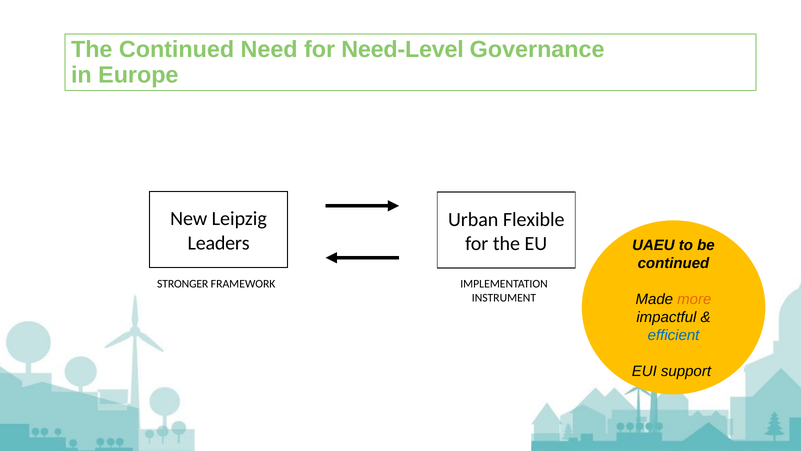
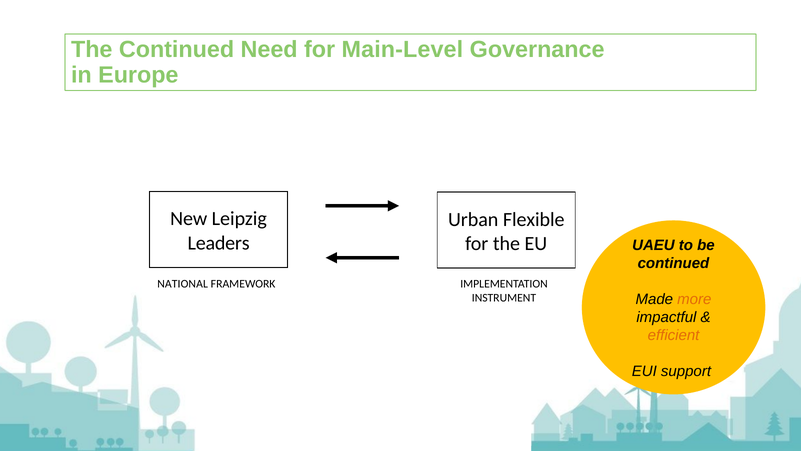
Need-Level: Need-Level -> Main-Level (402, 50)
STRONGER: STRONGER -> NATIONAL (183, 284)
efficient colour: blue -> orange (674, 335)
